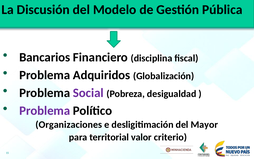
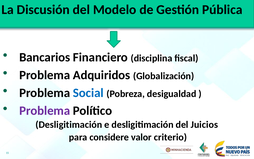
Social colour: purple -> blue (88, 93)
Organizaciones: Organizaciones -> Desligitimación (69, 124)
Mayor: Mayor -> Juicios (204, 124)
territorial: territorial -> considere (109, 137)
